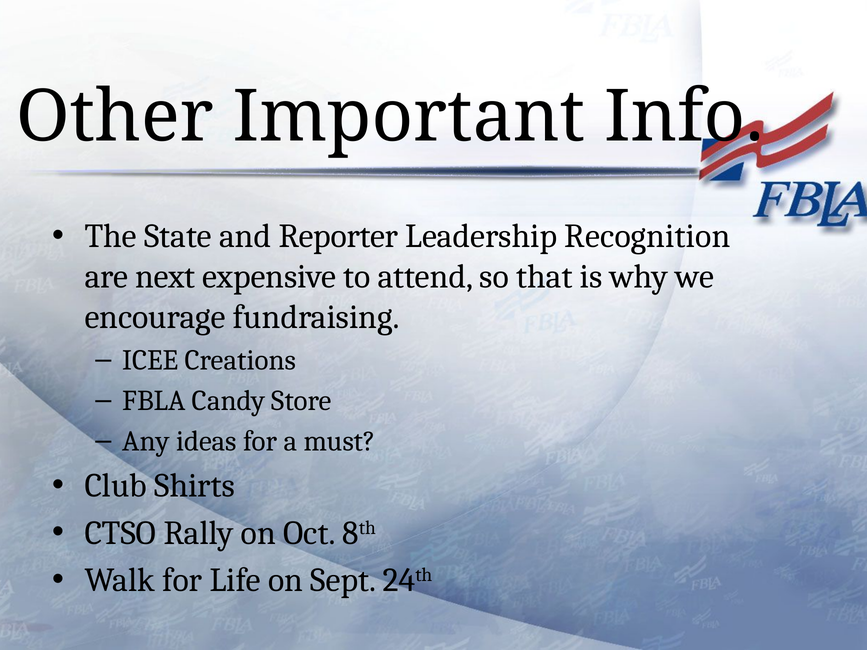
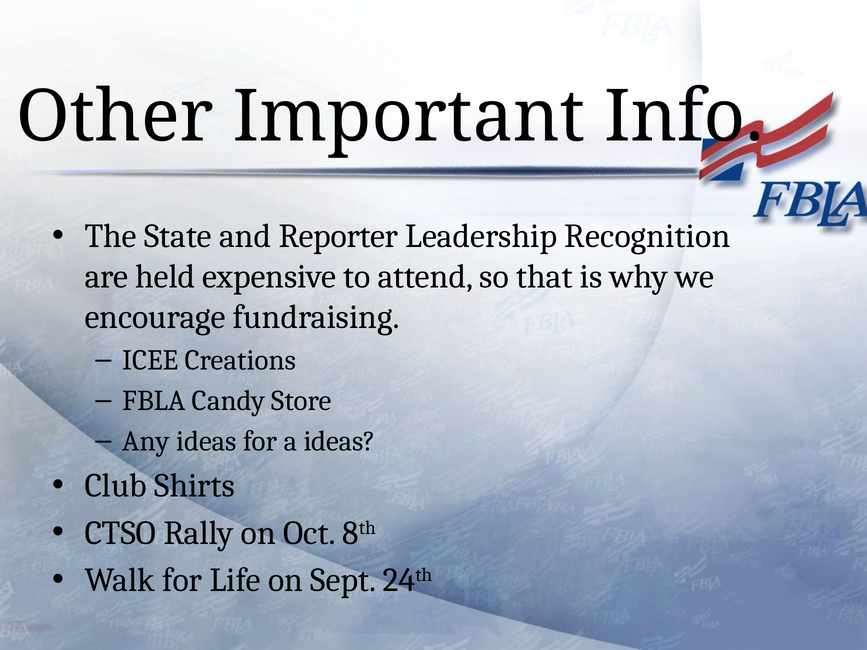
next: next -> held (165, 277)
a must: must -> ideas (339, 441)
